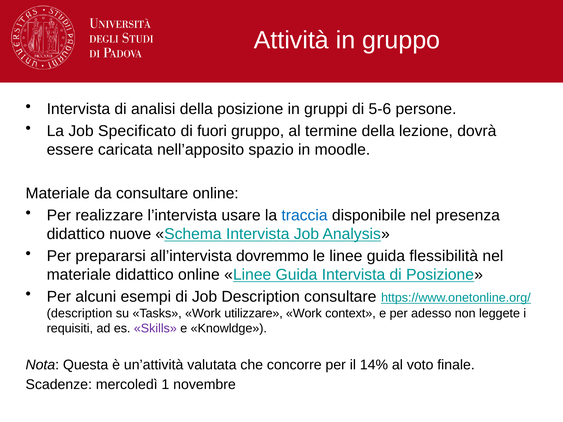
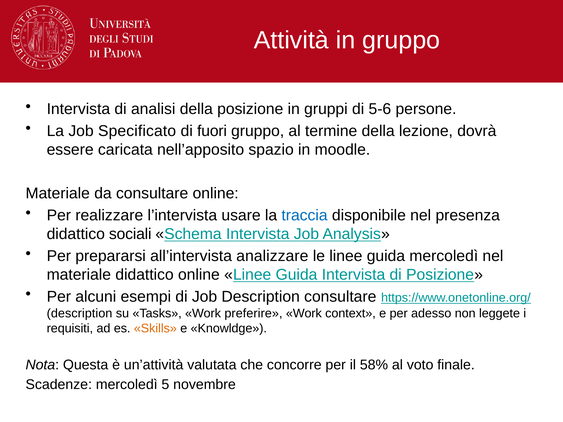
nuove: nuove -> sociali (130, 234)
dovremmo: dovremmo -> analizzare (272, 256)
guida flessibilità: flessibilità -> mercoledì (444, 256)
utilizzare: utilizzare -> preferire (253, 314)
Skills colour: purple -> orange (155, 329)
14%: 14% -> 58% (374, 365)
1: 1 -> 5 (165, 385)
